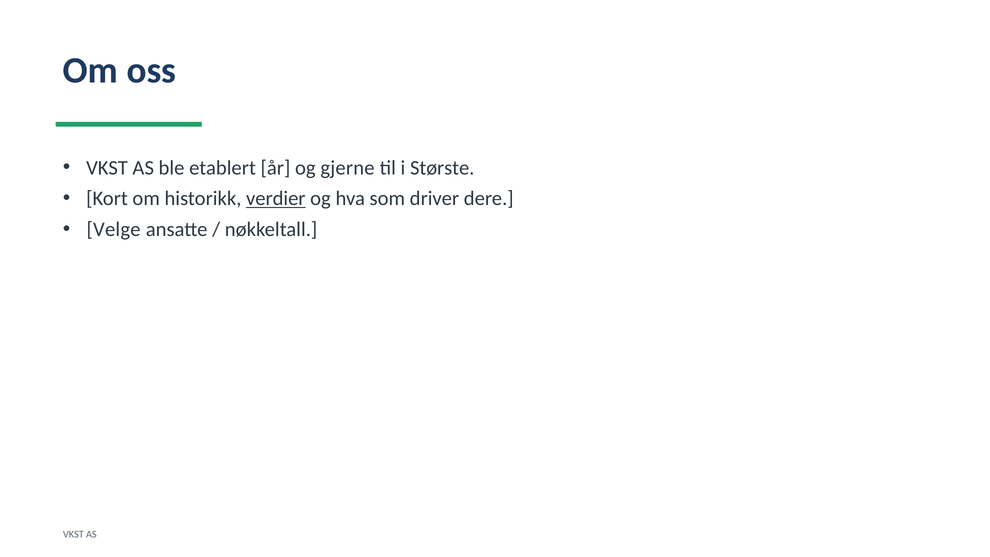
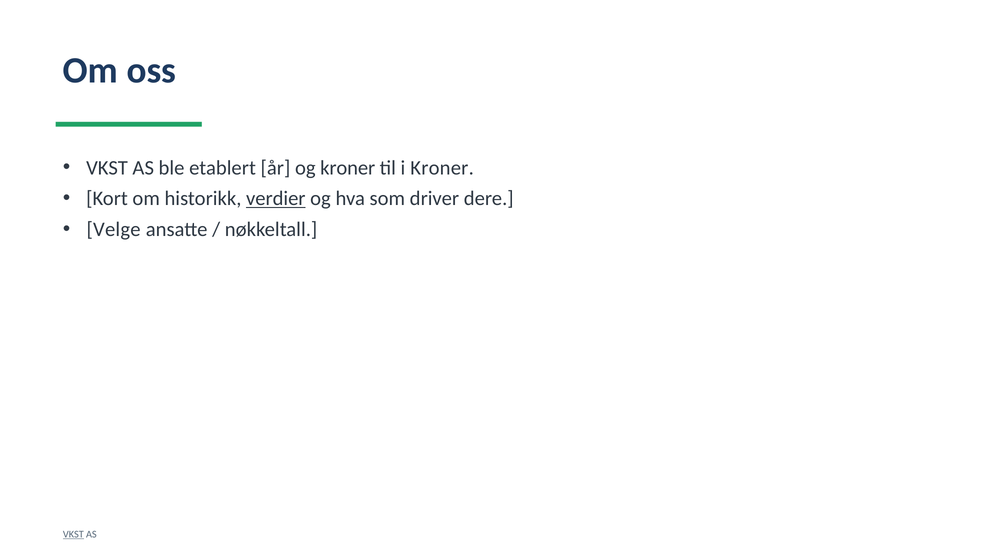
og gjerne: gjerne -> kroner (348, 168)
i Største: Største -> Kroner (442, 168)
VKST underline: none -> present (73, 534)
